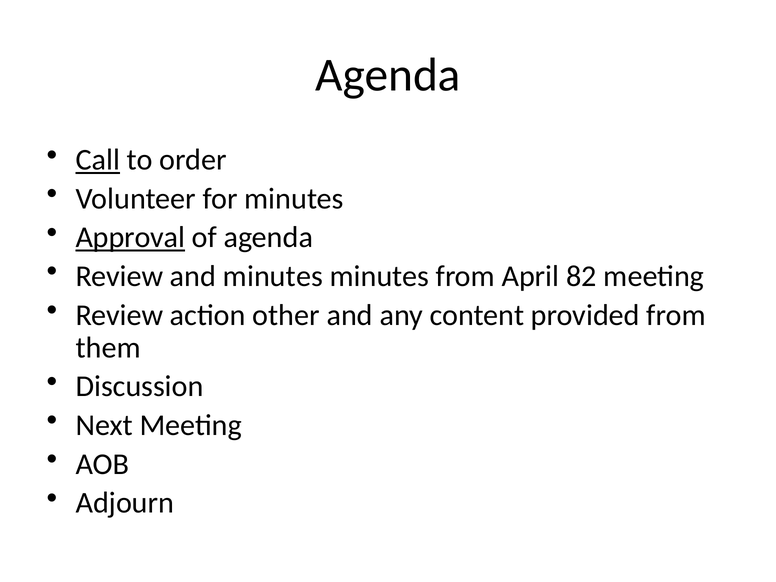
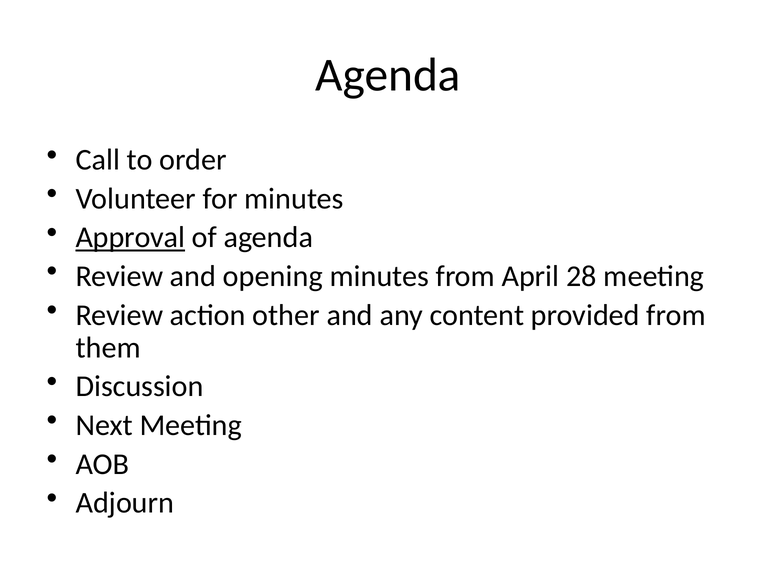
Call underline: present -> none (98, 160)
and minutes: minutes -> opening (273, 276)
82: 82 -> 28 (581, 276)
